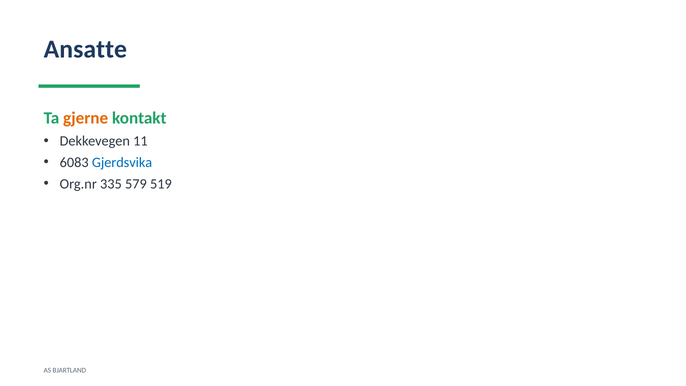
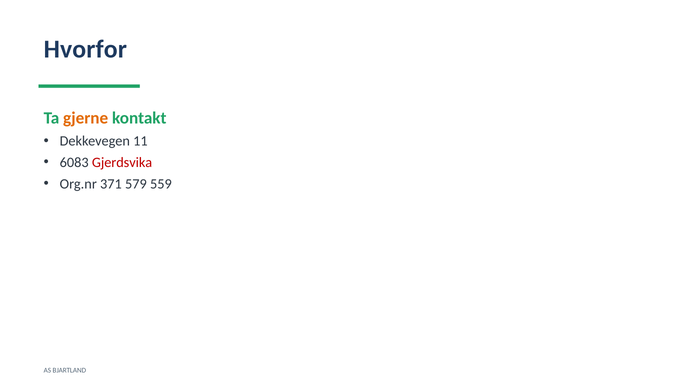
Ansatte: Ansatte -> Hvorfor (85, 49)
Gjerdsvika colour: blue -> red (122, 163)
335: 335 -> 371 (111, 184)
519: 519 -> 559 (161, 184)
